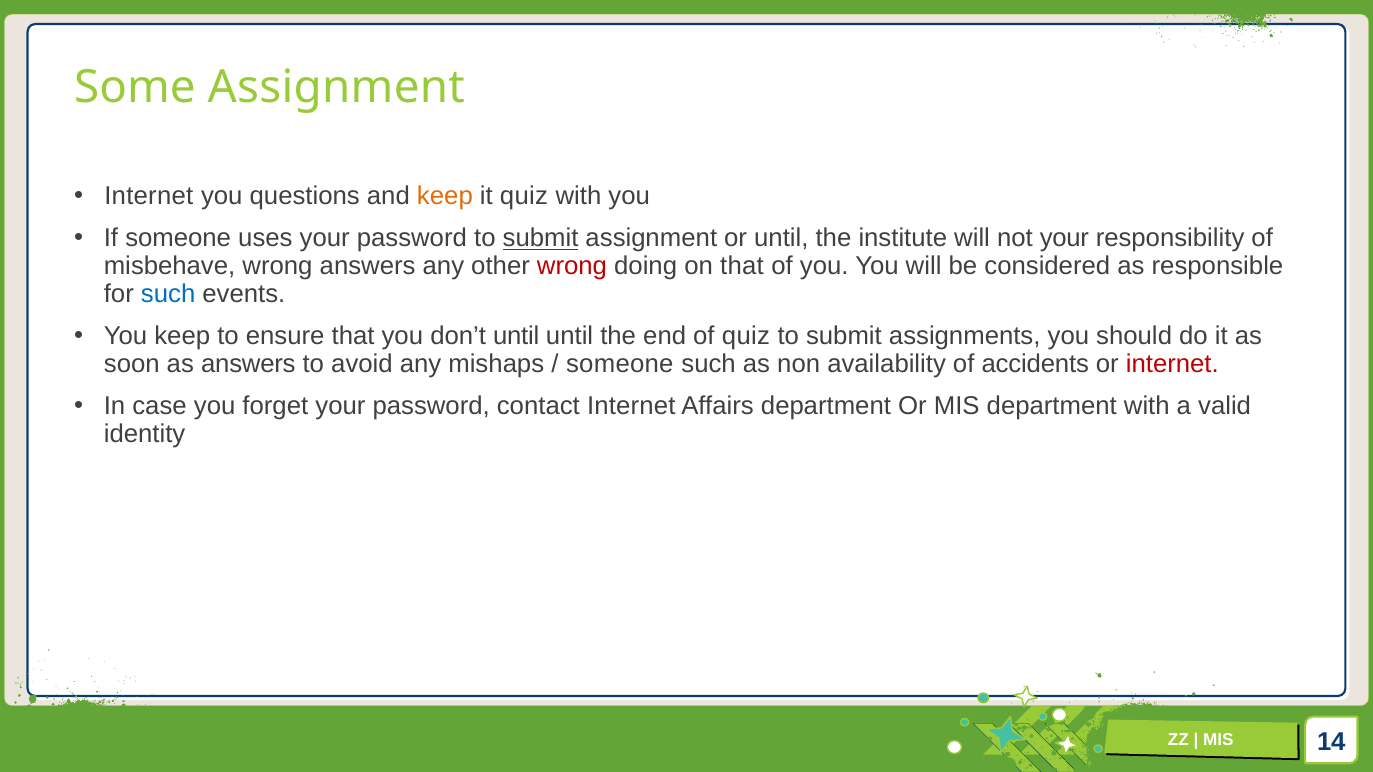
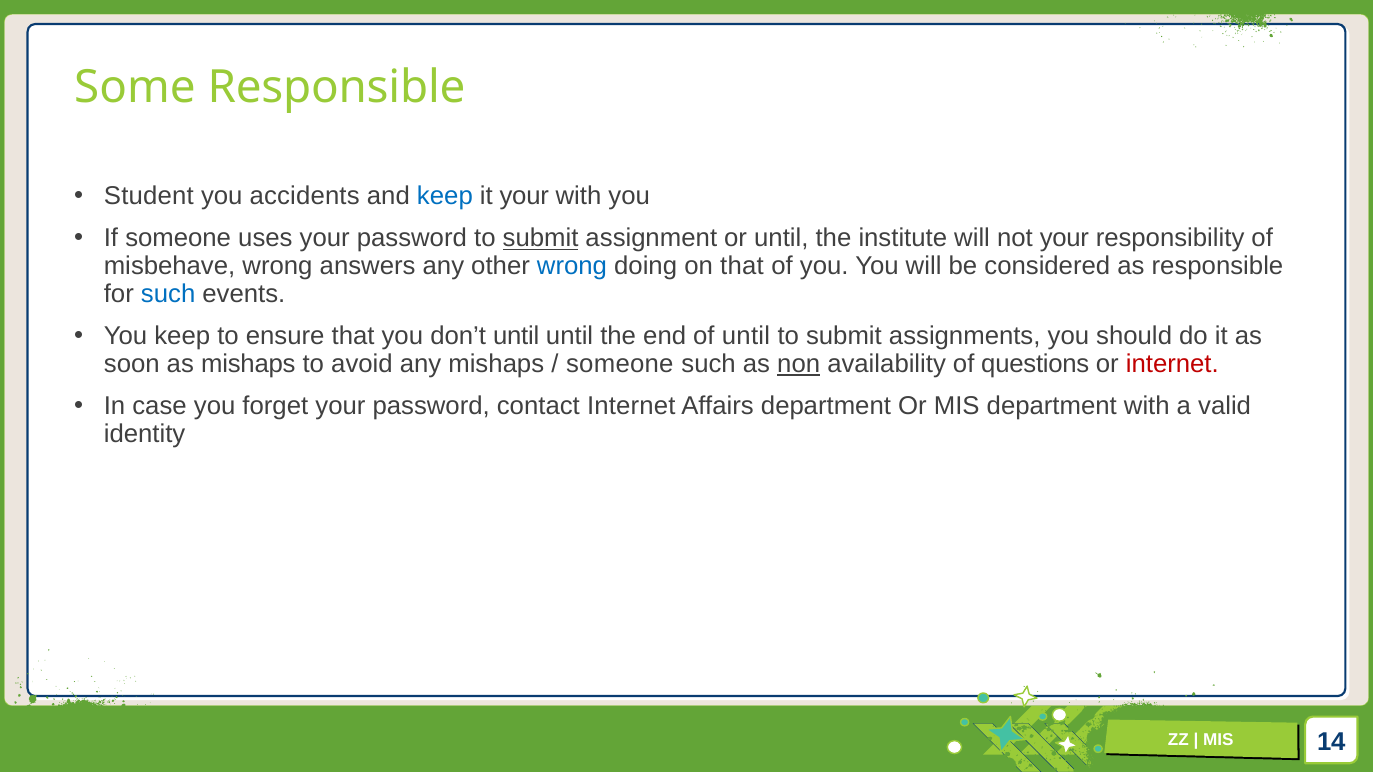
Some Assignment: Assignment -> Responsible (336, 88)
Internet: Internet -> Student (149, 196)
questions: questions -> accidents (305, 196)
keep colour: orange -> blue (445, 196)
it quiz: quiz -> your (524, 196)
wrong colour: red -> blue (572, 266)
of quiz: quiz -> until (746, 336)
as answers: answers -> mishaps (248, 364)
non underline: none -> present (799, 364)
accidents: accidents -> questions (1035, 364)
